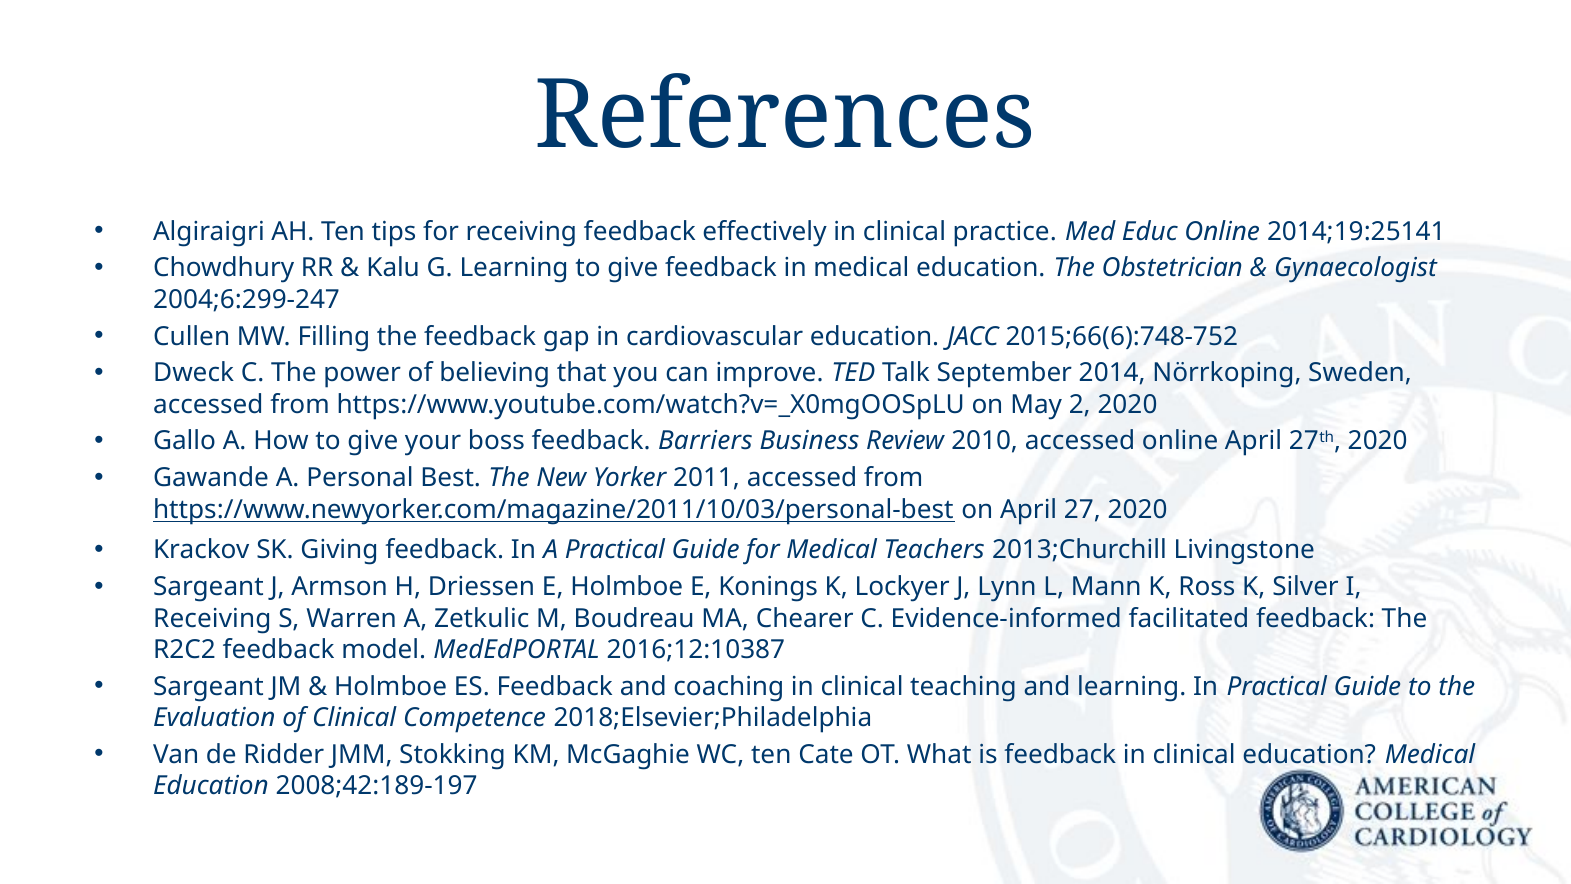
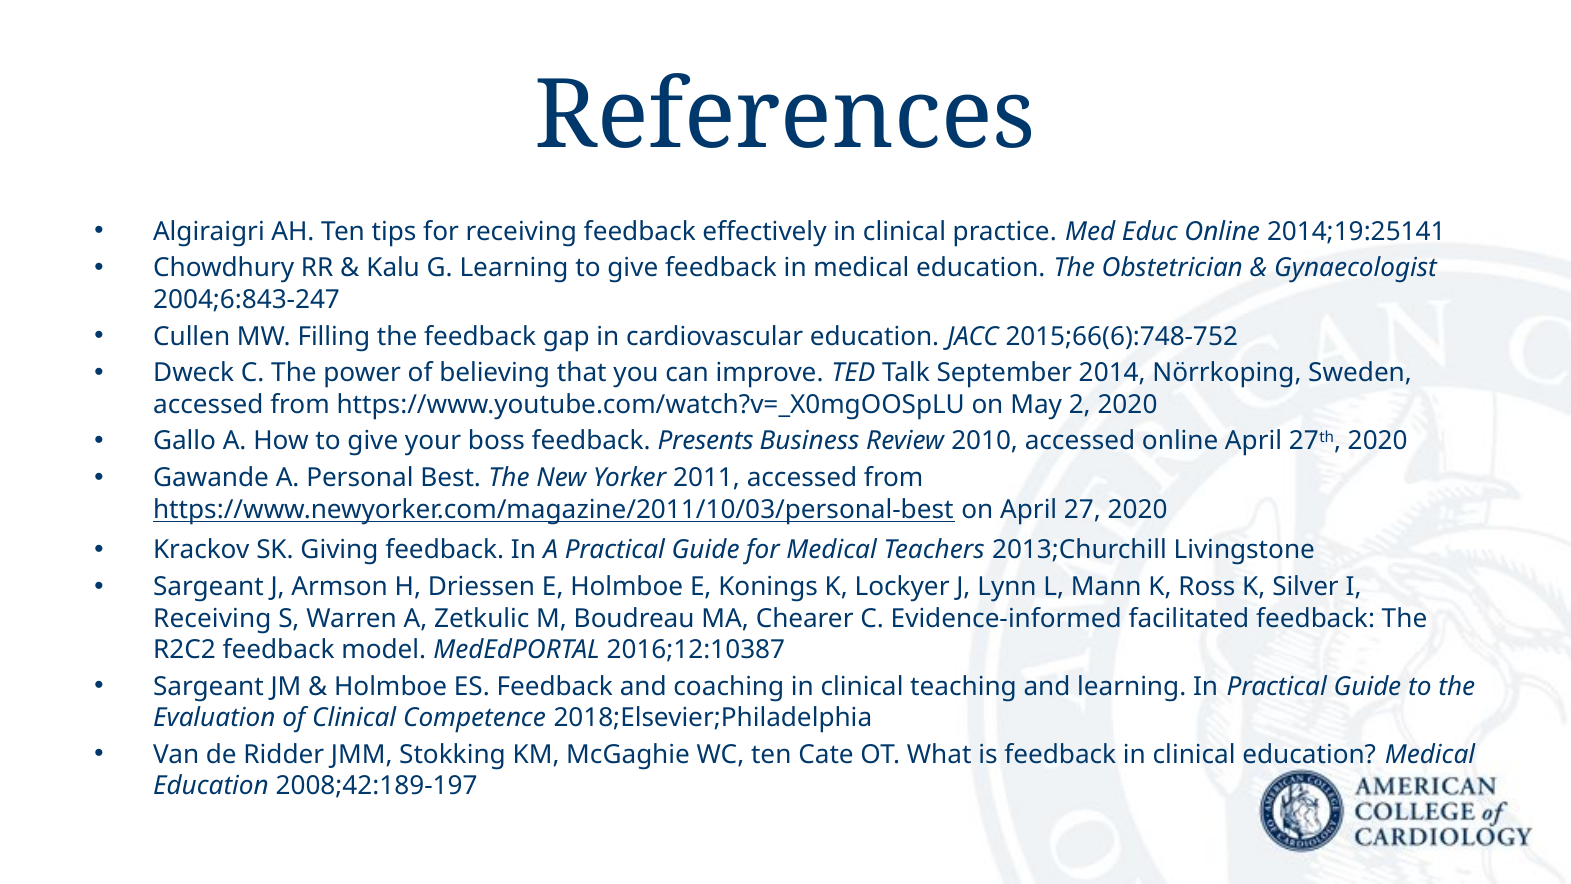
2004;6:299-247: 2004;6:299-247 -> 2004;6:843-247 (247, 300)
Barriers: Barriers -> Presents (706, 441)
